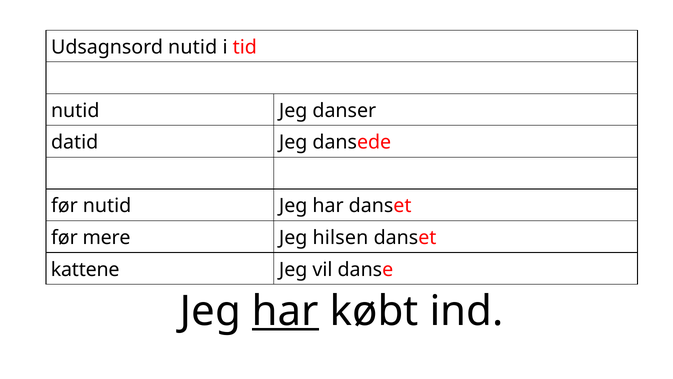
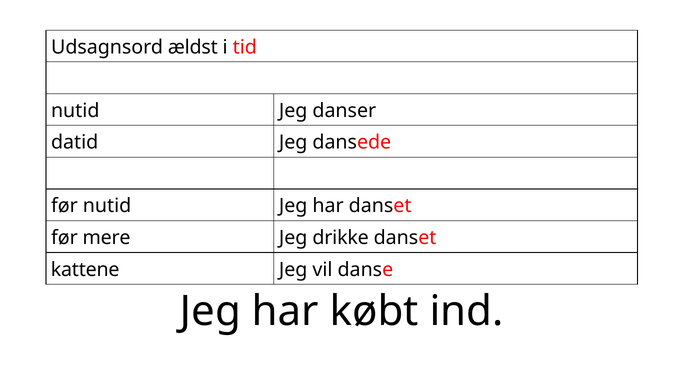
Udsagnsord nutid: nutid -> ældst (193, 47)
hilsen: hilsen -> drikke (341, 237)
har underline: present -> none (285, 311)
